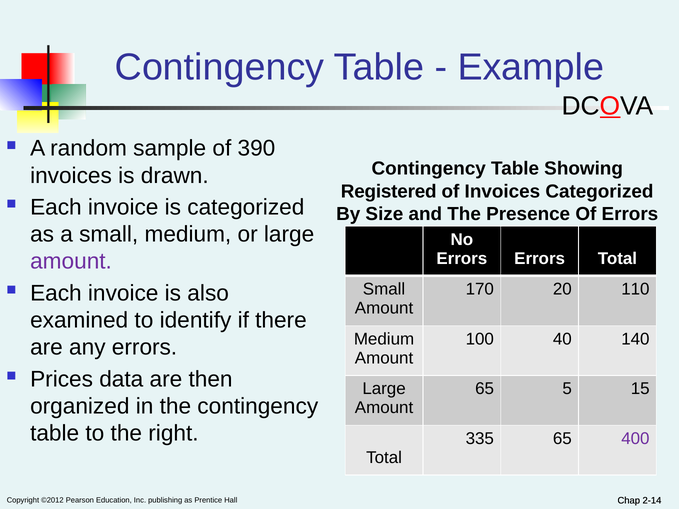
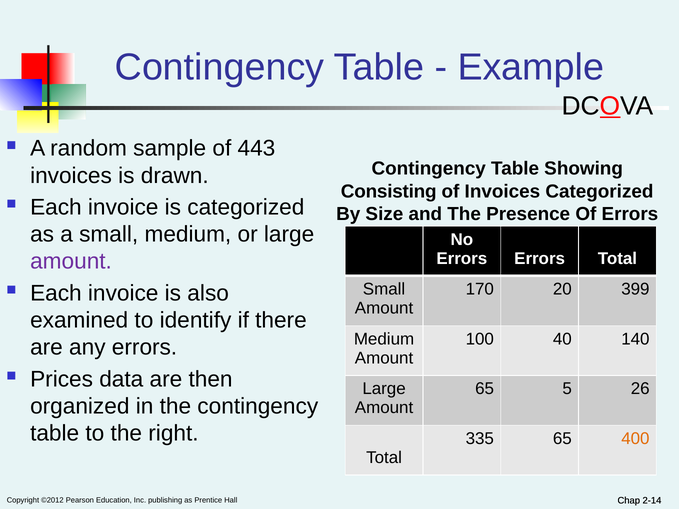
390: 390 -> 443 (256, 148)
Registered: Registered -> Consisting (389, 191)
110: 110 -> 399 (635, 289)
15: 15 -> 26 (640, 389)
400 colour: purple -> orange (635, 439)
